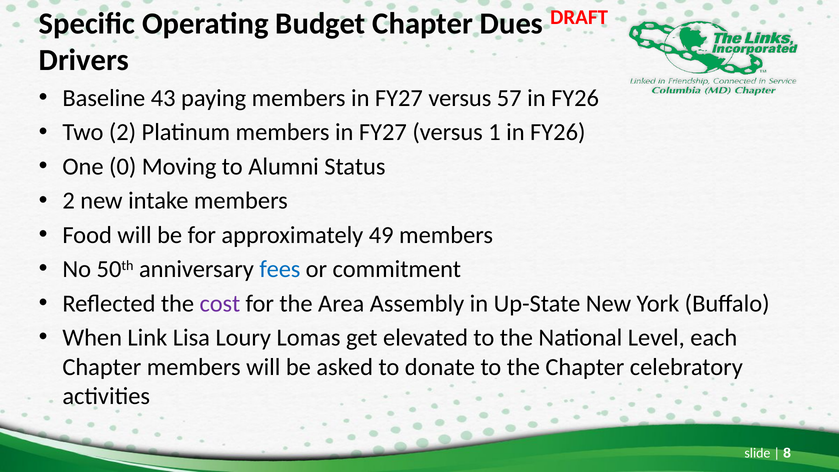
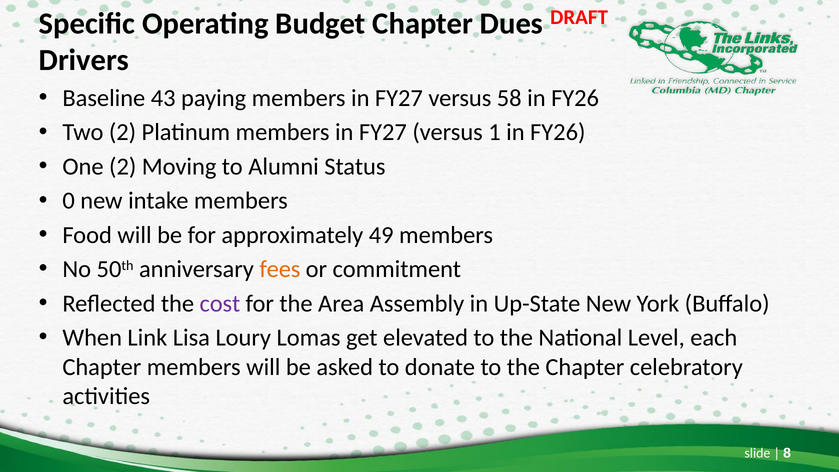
57: 57 -> 58 (509, 98)
One 0: 0 -> 2 (123, 167)
2: 2 -> 0 (69, 201)
fees colour: blue -> orange (280, 269)
